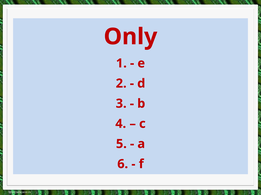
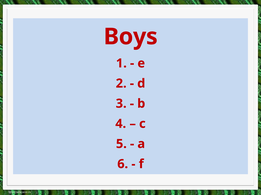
Only: Only -> Boys (131, 37)
